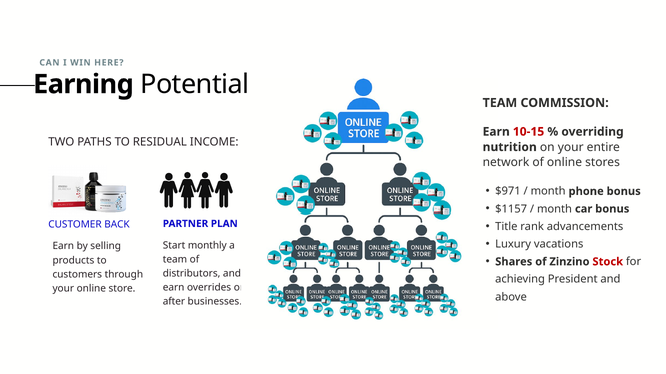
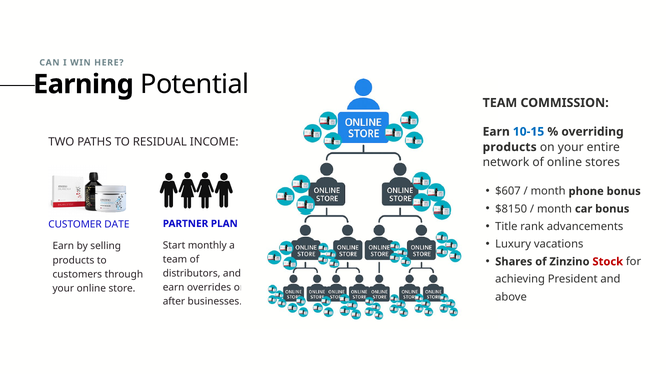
10-15 colour: red -> blue (529, 132)
nutrition: nutrition -> products (510, 147)
$971: $971 -> $607 (508, 192)
$1157: $1157 -> $8150 (511, 209)
BACK: BACK -> DATE (117, 225)
